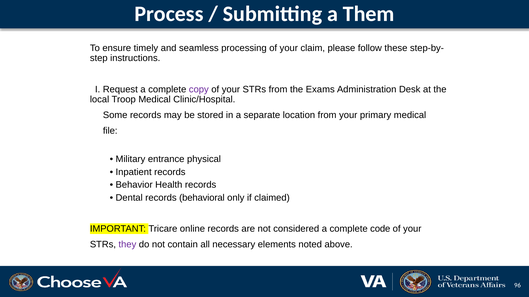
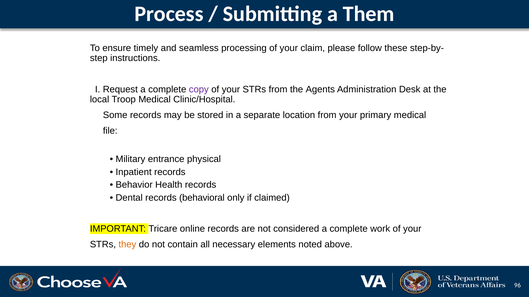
Exams: Exams -> Agents (320, 89)
code: code -> work (380, 229)
they colour: purple -> orange (127, 245)
